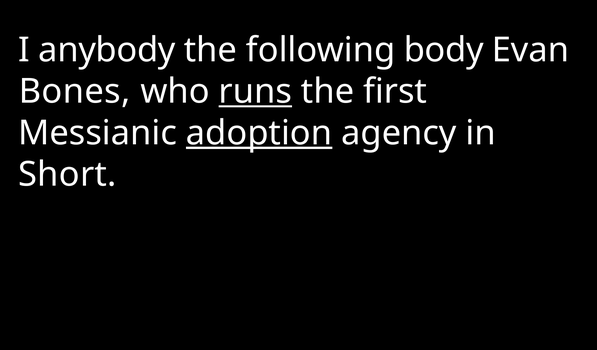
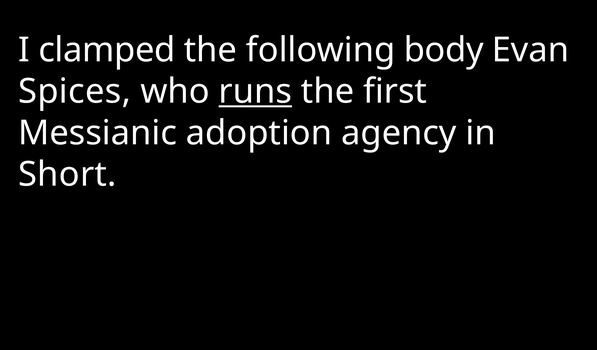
anybody: anybody -> clamped (107, 50)
Bones: Bones -> Spices (75, 91)
adoption underline: present -> none (259, 133)
